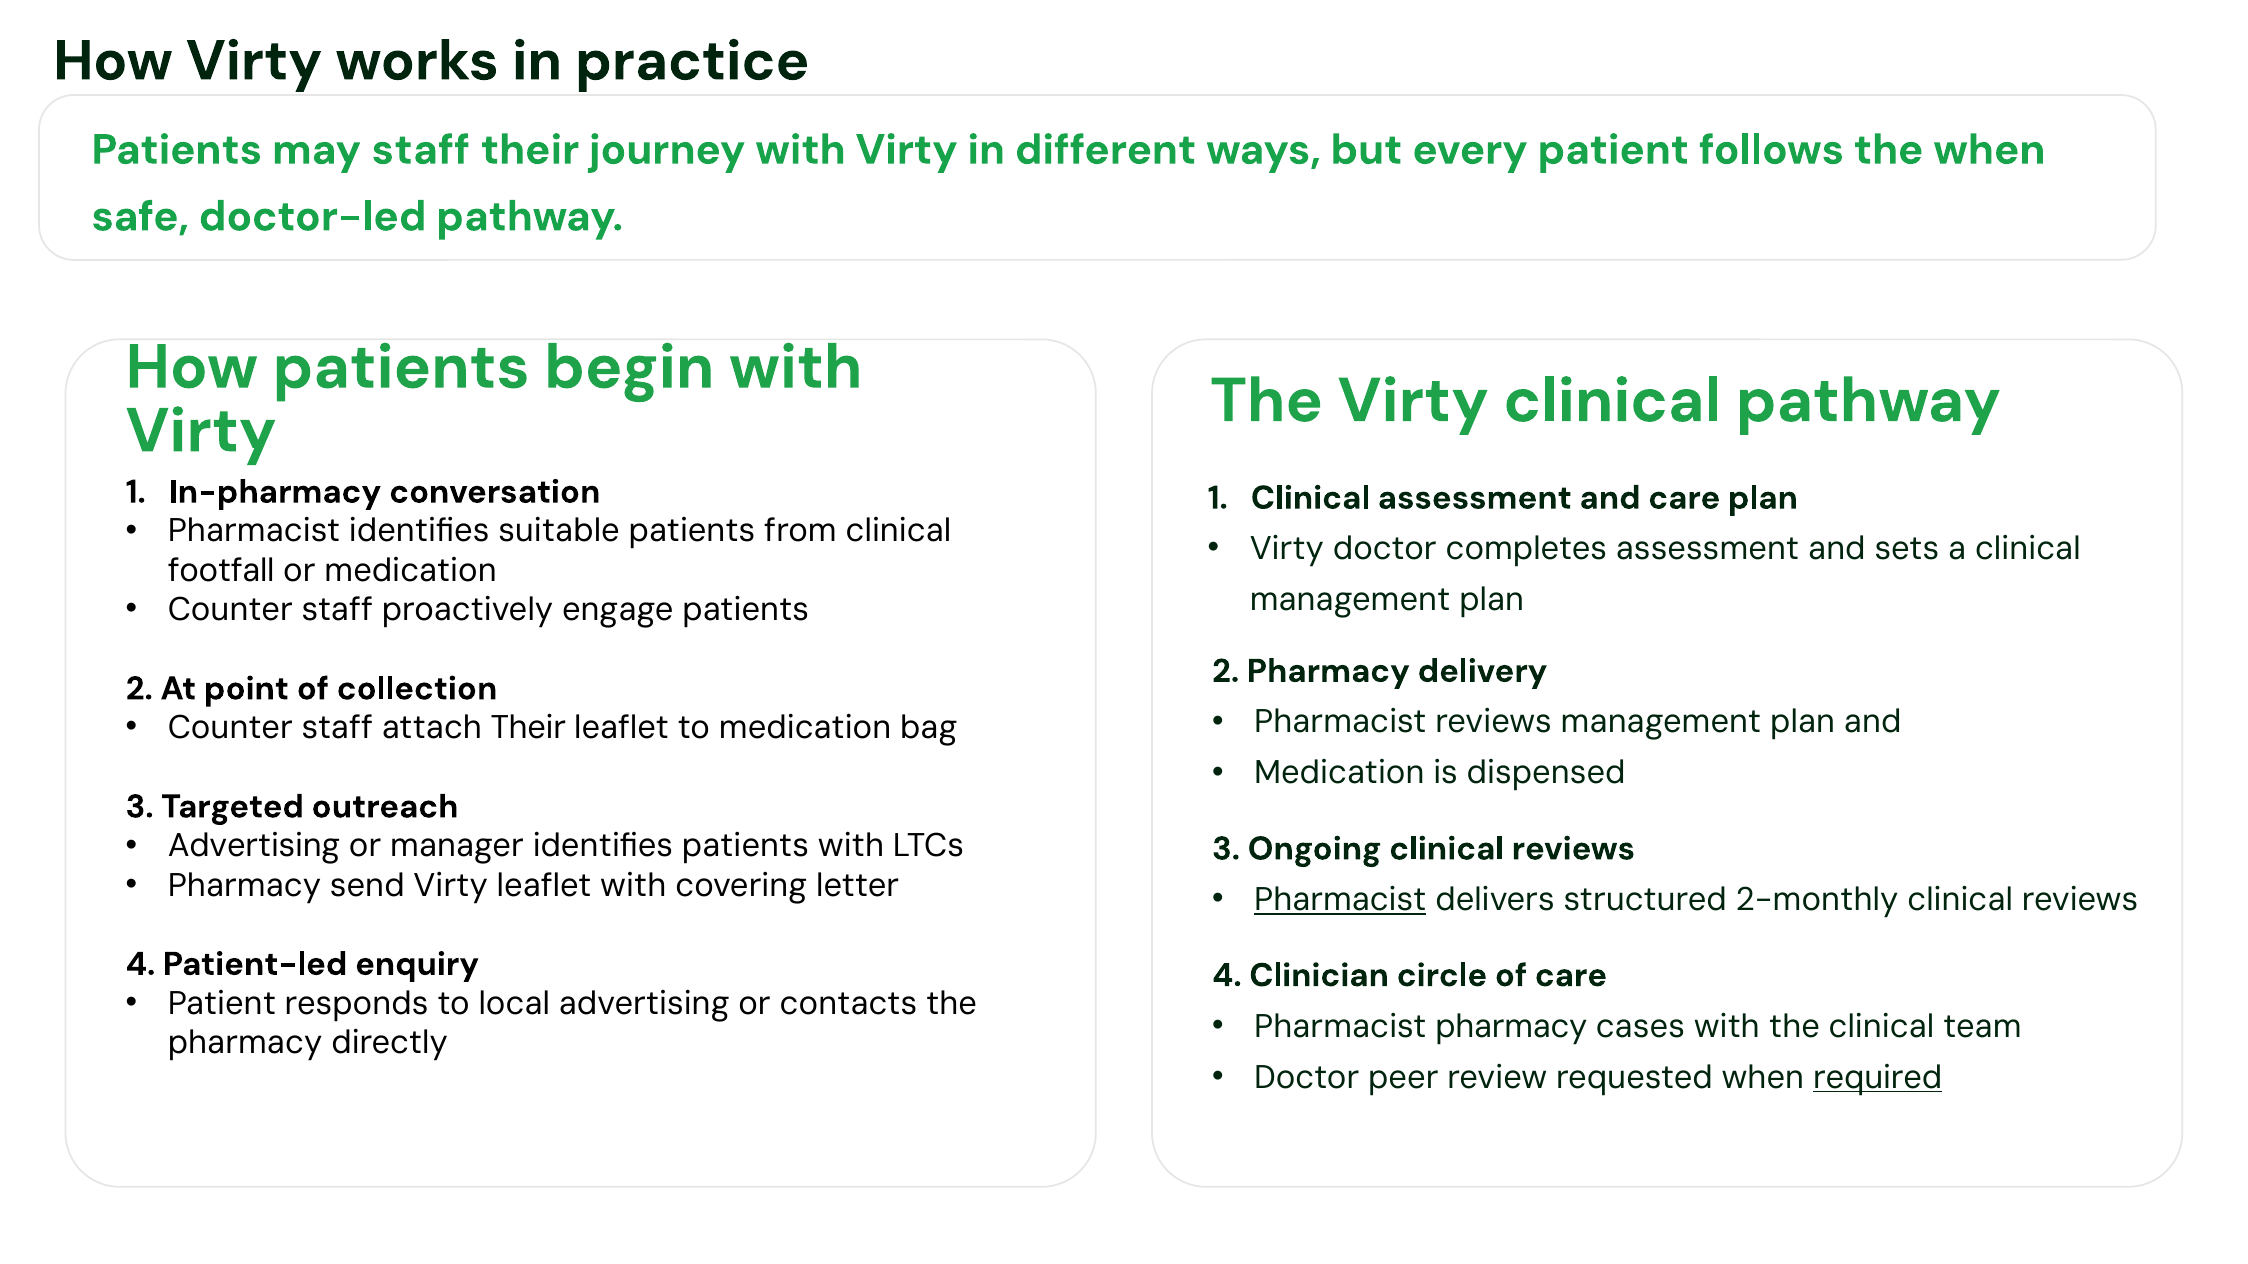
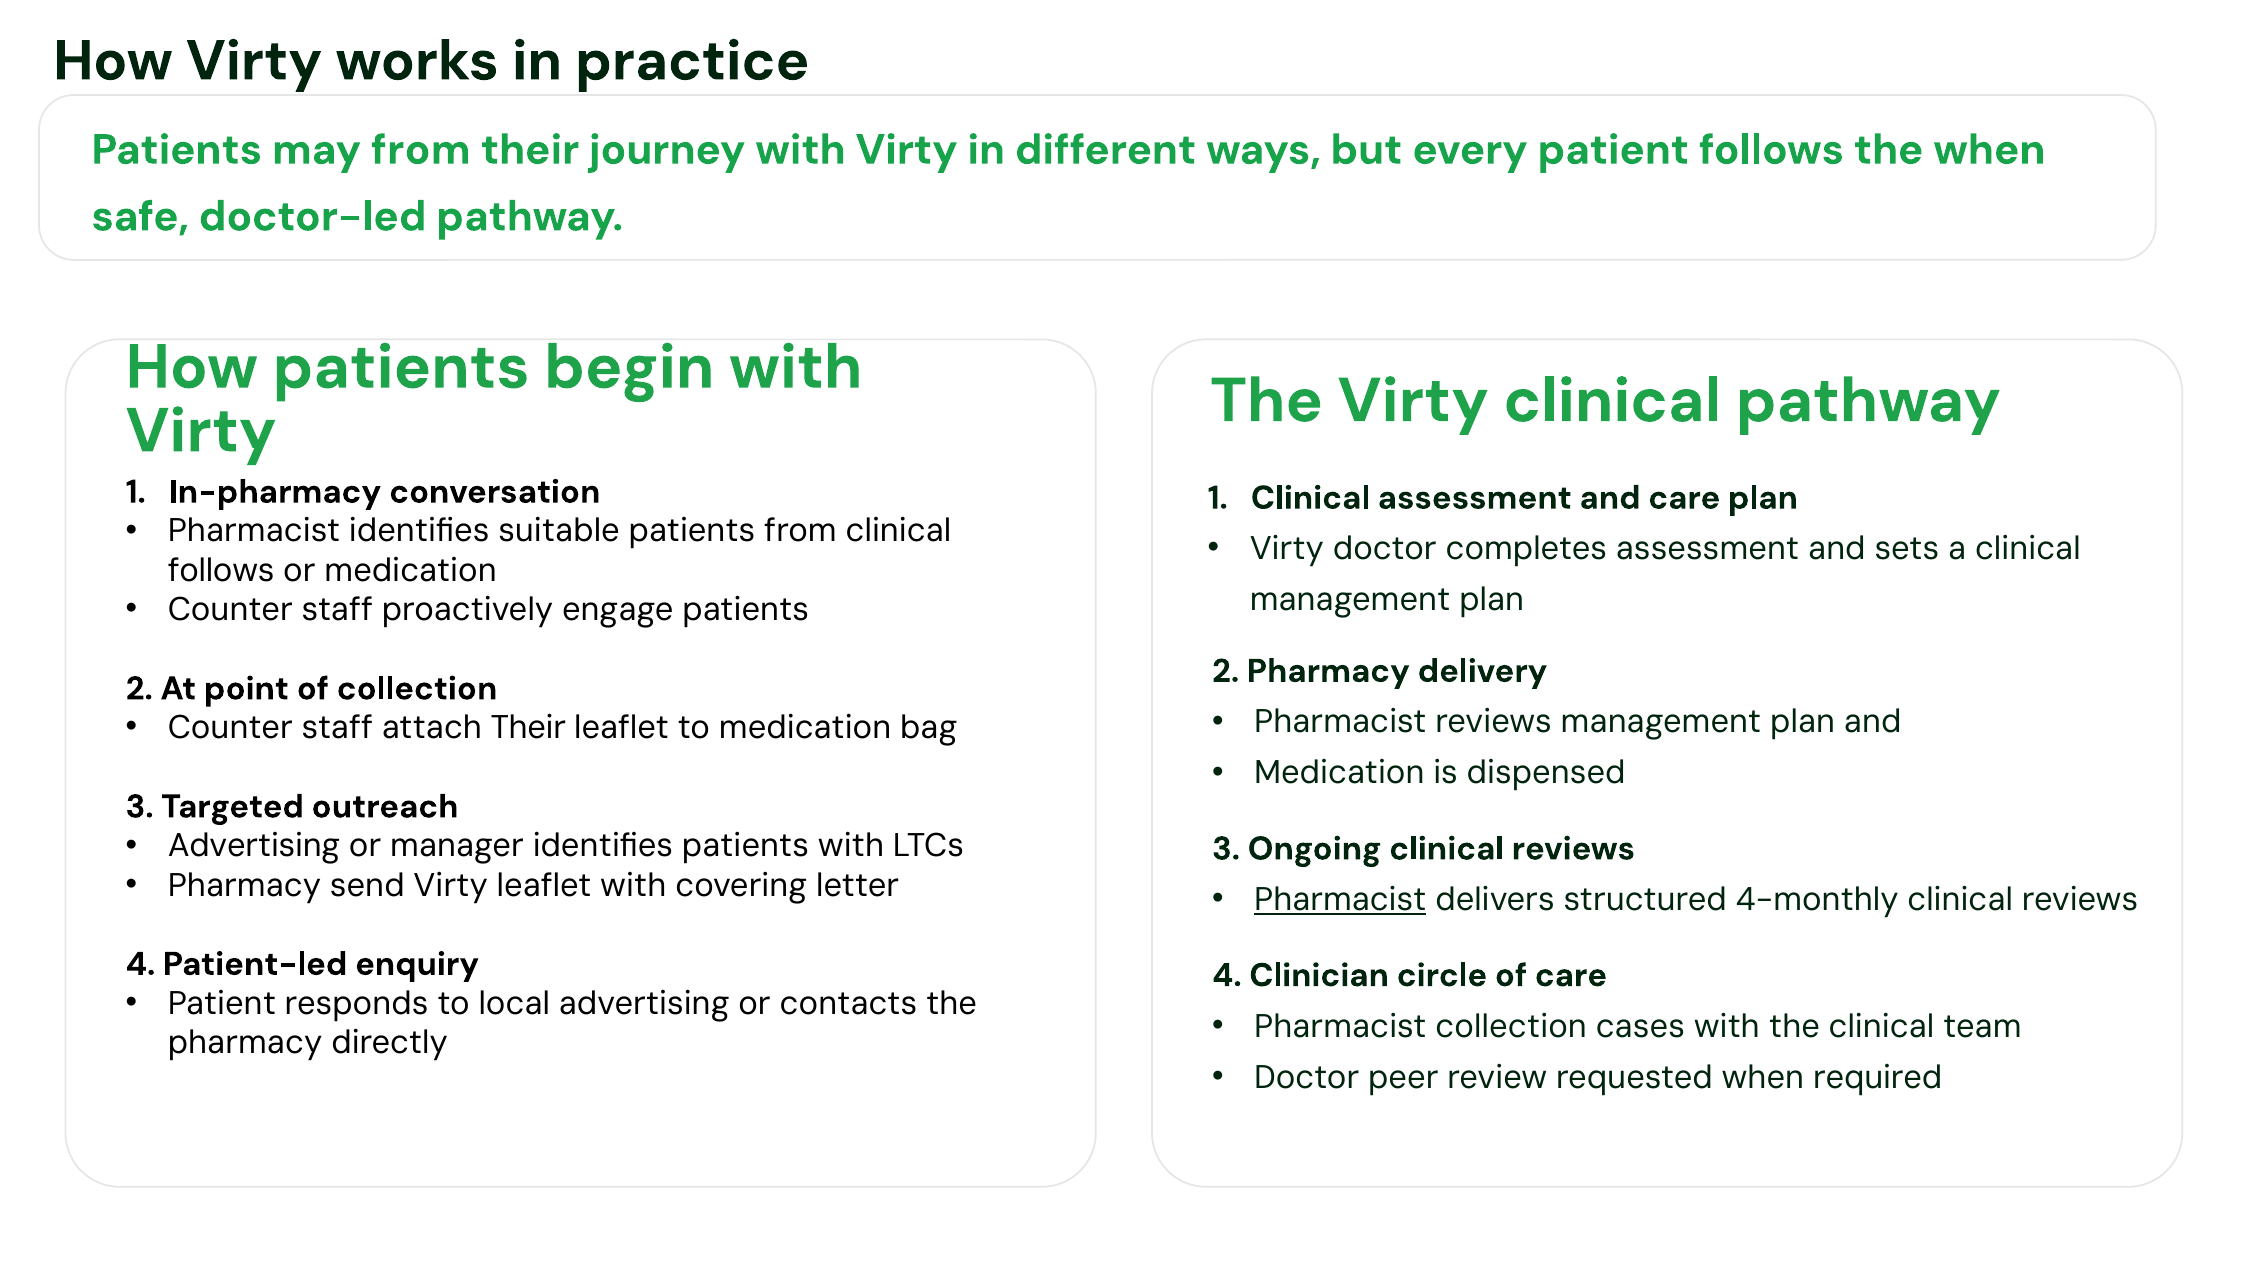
may staff: staff -> from (421, 150)
footfall: footfall -> follows (221, 571)
2-monthly: 2-monthly -> 4-monthly (1817, 900)
Pharmacist pharmacy: pharmacy -> collection (1511, 1027)
required underline: present -> none (1878, 1078)
